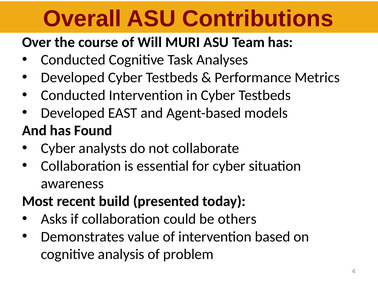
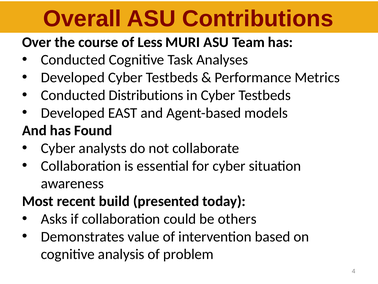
Will: Will -> Less (150, 42)
Conducted Intervention: Intervention -> Distributions (146, 95)
